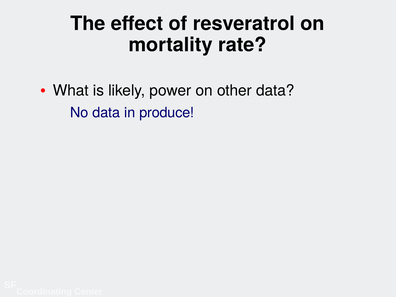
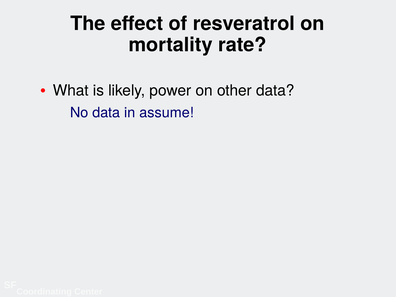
produce: produce -> assume (167, 113)
